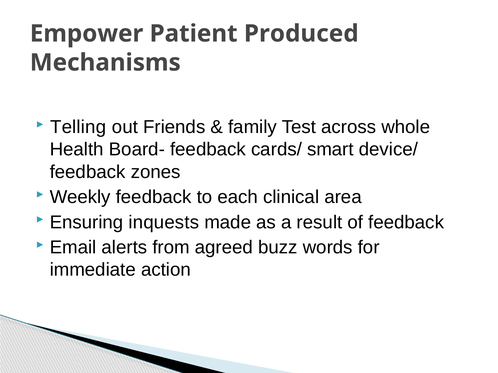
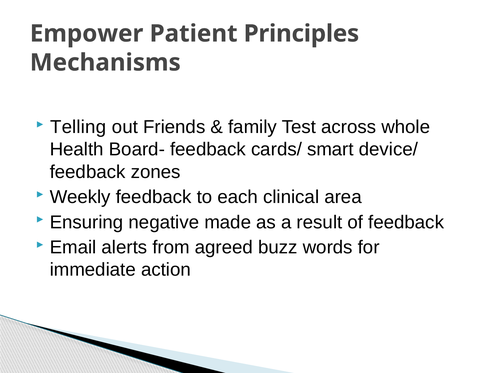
Produced: Produced -> Principles (301, 34)
inquests: inquests -> negative (164, 223)
